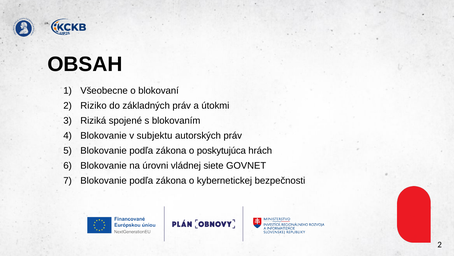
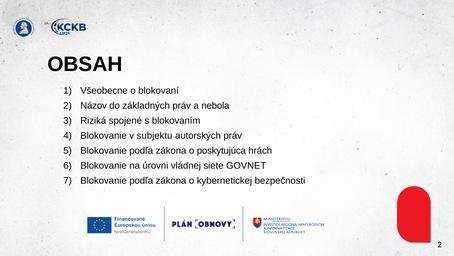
Riziko: Riziko -> Názov (94, 106)
útokmi: útokmi -> nebola (215, 106)
